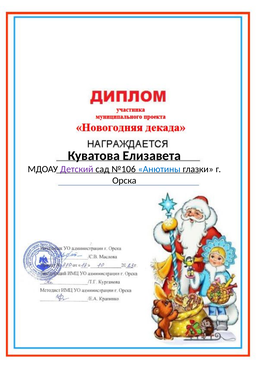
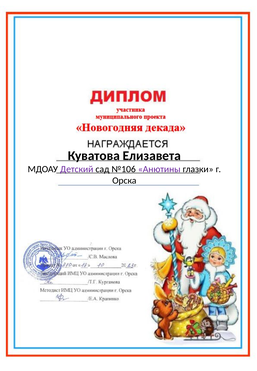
Анютины colour: blue -> purple (159, 169)
